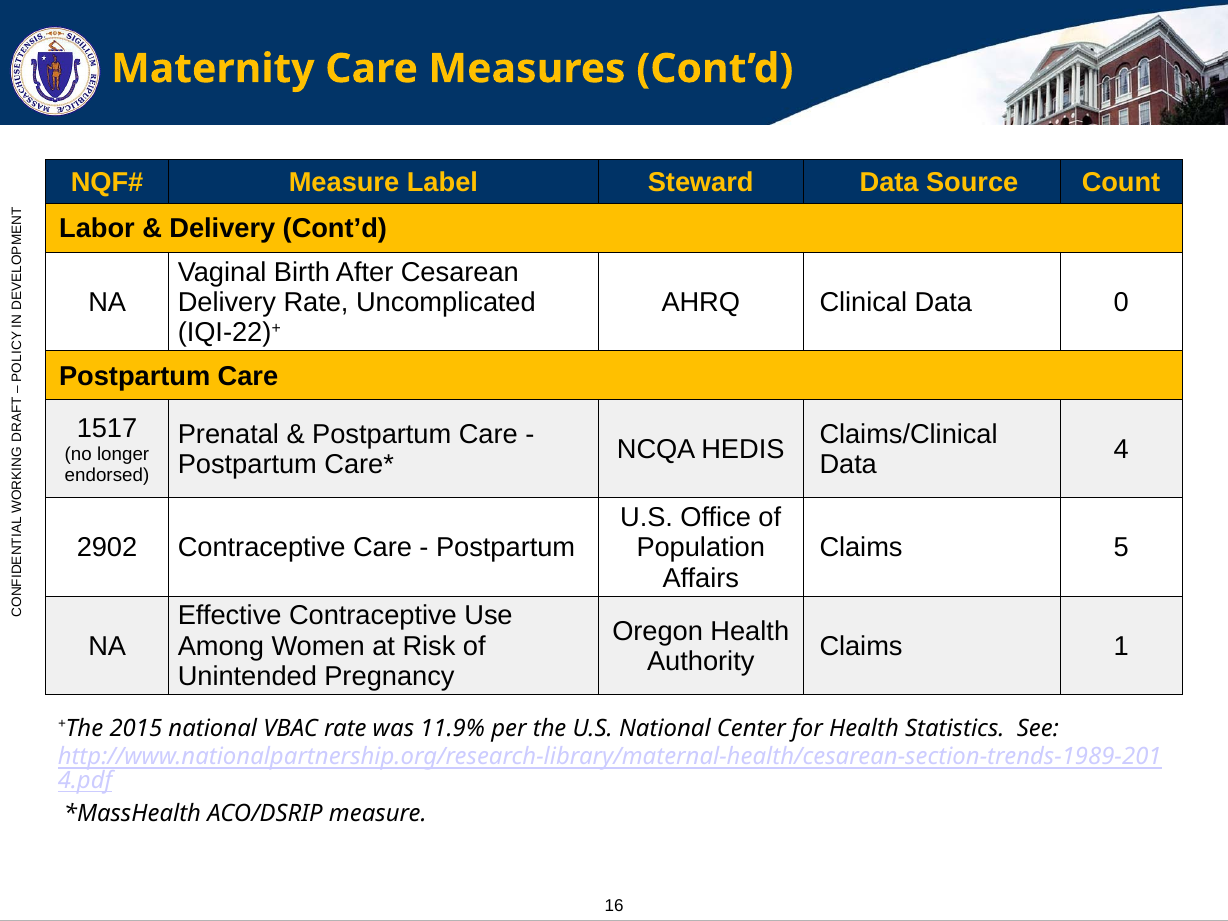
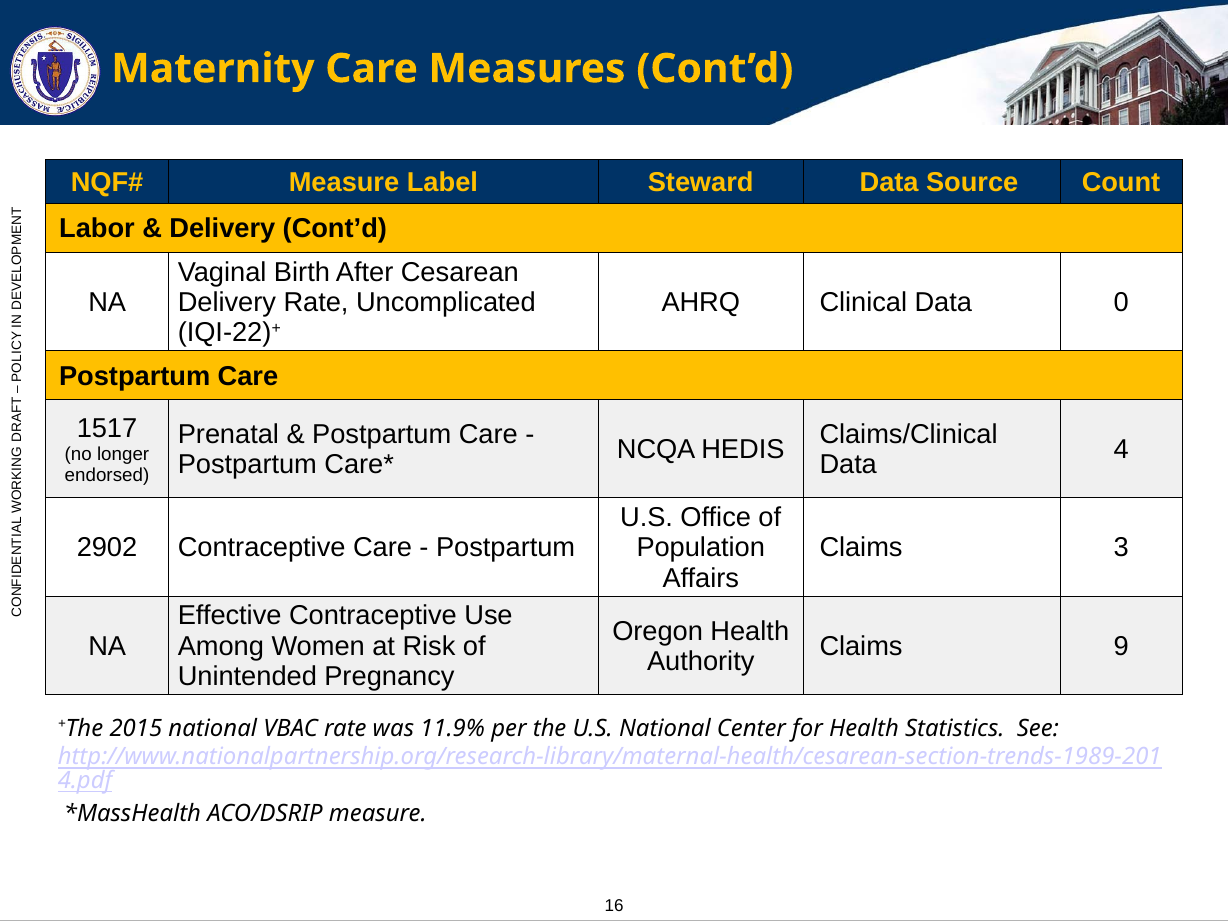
5: 5 -> 3 (1121, 548)
1: 1 -> 9 (1121, 646)
